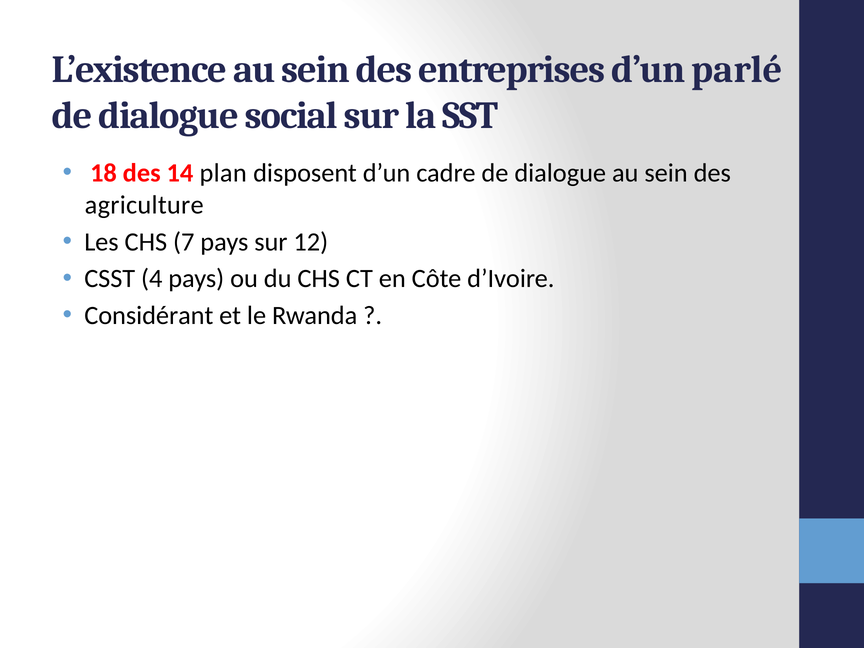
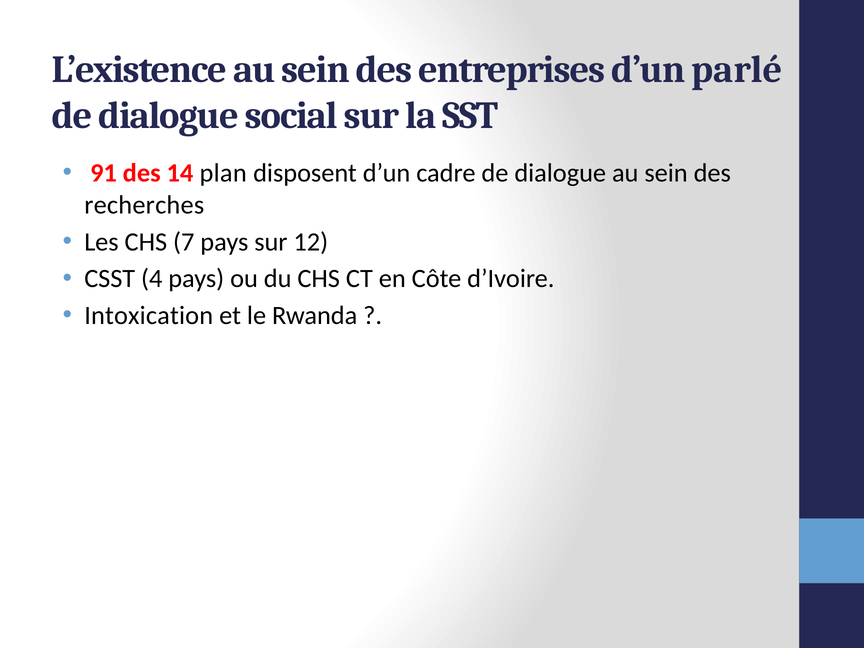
18: 18 -> 91 (103, 173)
agriculture: agriculture -> recherches (144, 205)
Considérant: Considérant -> Intoxication (149, 316)
